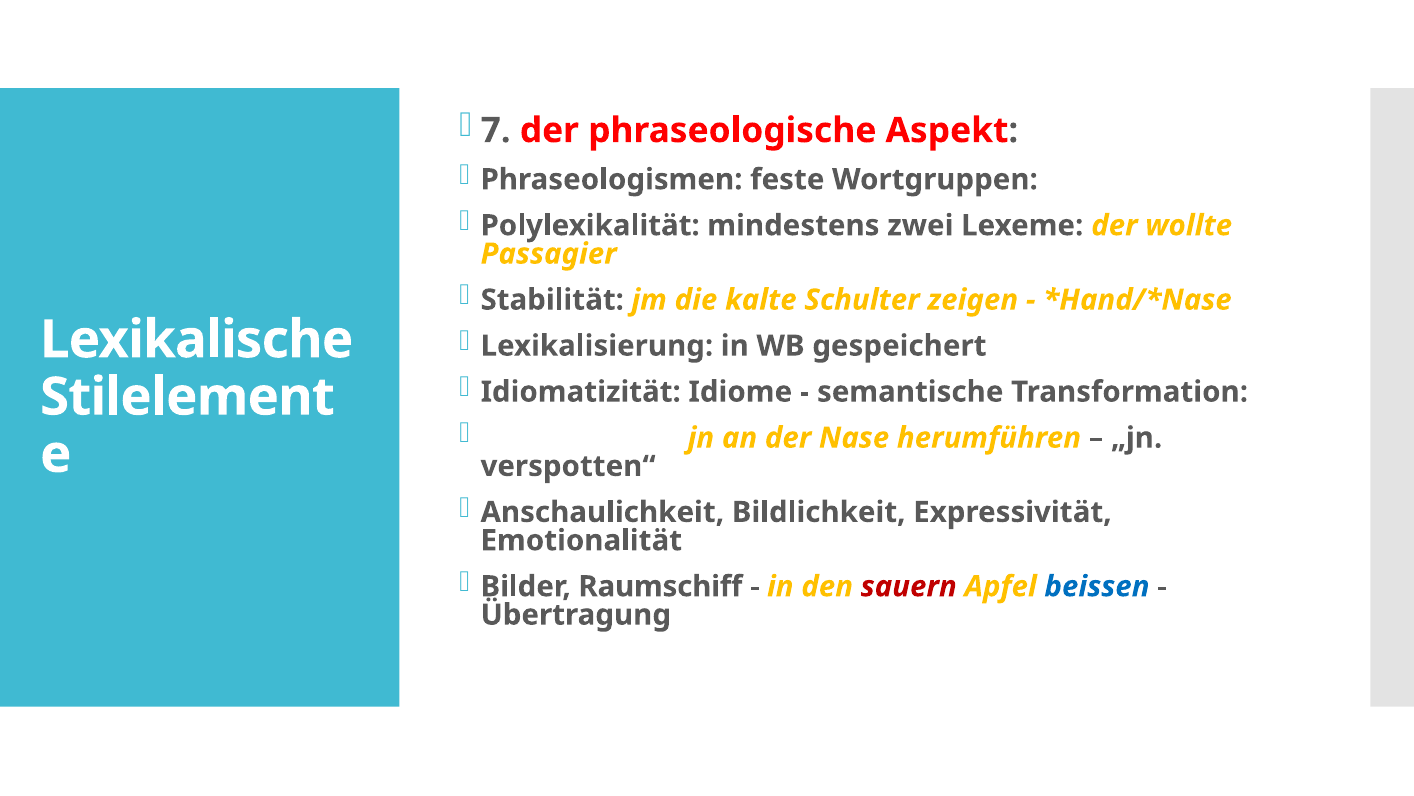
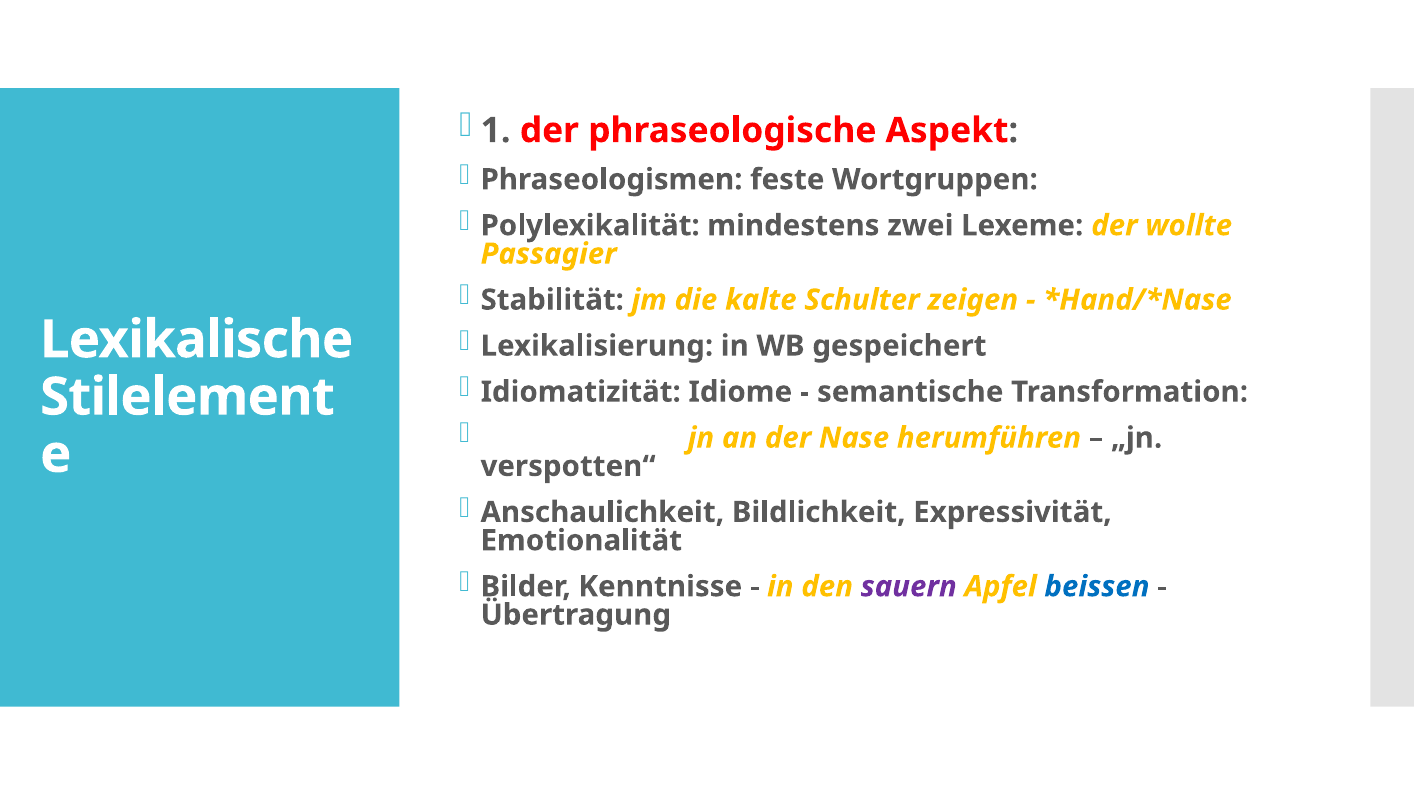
7: 7 -> 1 (496, 130)
Raumschiff: Raumschiff -> Kenntnisse (660, 586)
sauern colour: red -> purple (909, 586)
